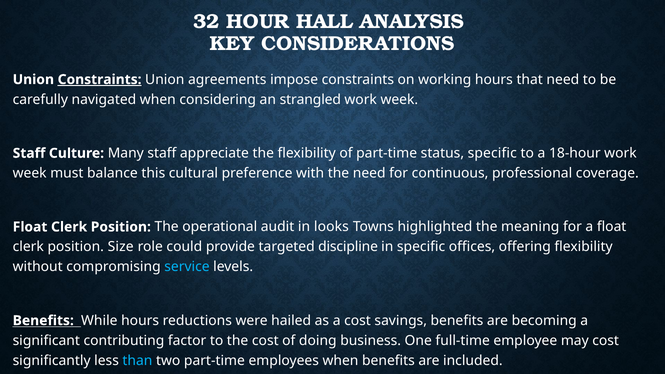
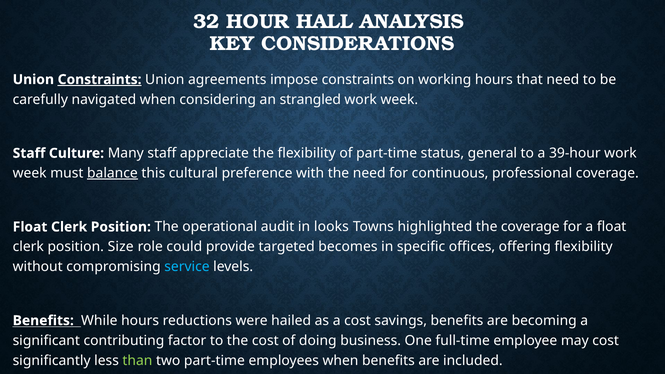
status specific: specific -> general (492, 153)
18-hour: 18-hour -> 39-hour (575, 153)
balance underline: none -> present (112, 173)
the meaning: meaning -> coverage (530, 227)
discipline: discipline -> becomes (348, 247)
than colour: light blue -> light green (137, 361)
